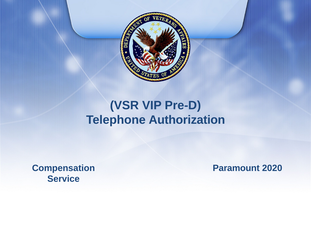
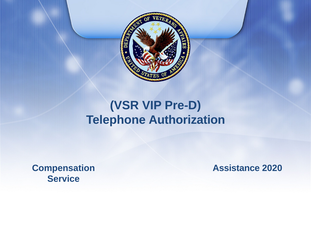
Paramount: Paramount -> Assistance (236, 168)
